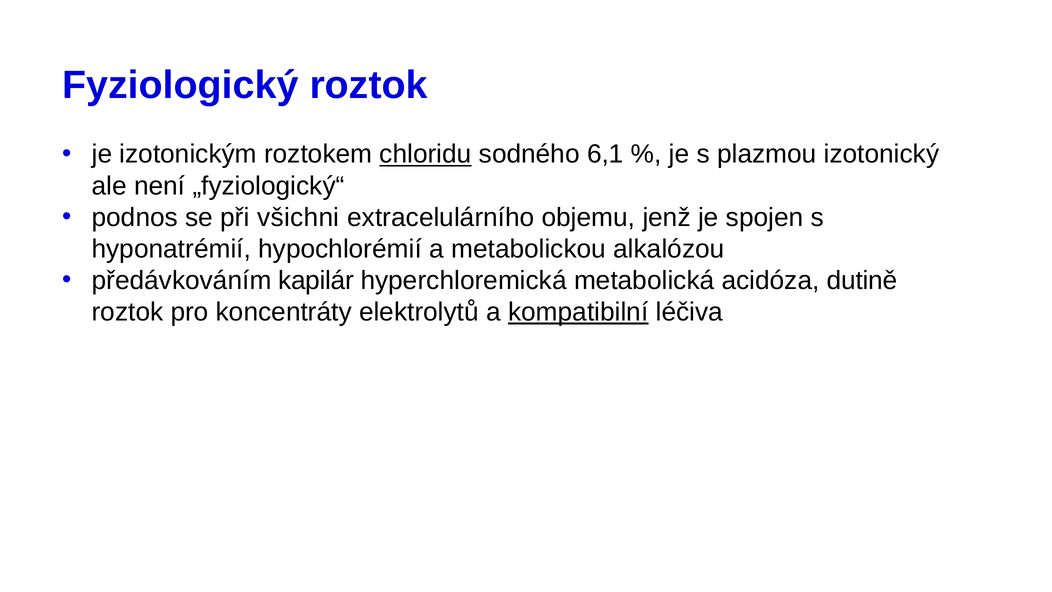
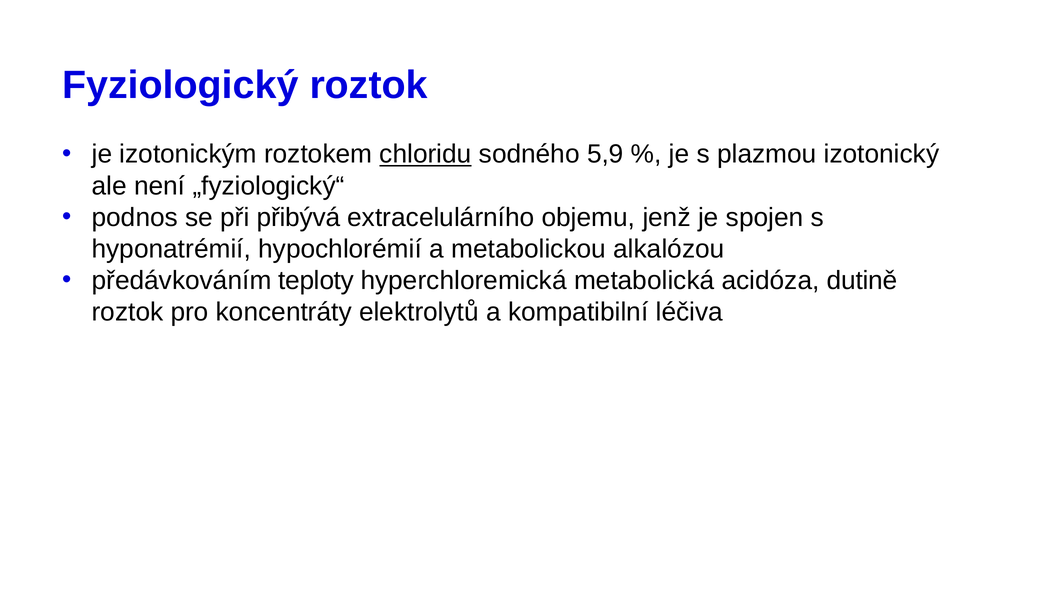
6,1: 6,1 -> 5,9 (605, 154)
všichni: všichni -> přibývá (299, 217)
kapilár: kapilár -> teploty (316, 280)
kompatibilní underline: present -> none (578, 312)
